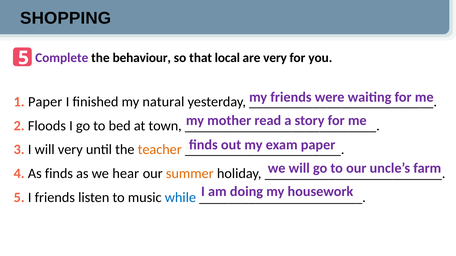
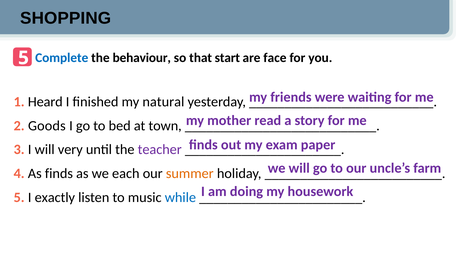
Complete colour: purple -> blue (62, 58)
local: local -> start (227, 58)
are very: very -> face (275, 58)
1 Paper: Paper -> Heard (45, 102)
Floods: Floods -> Goods (47, 126)
teacher colour: orange -> purple (160, 150)
hear: hear -> each (126, 174)
I friends: friends -> exactly (55, 198)
